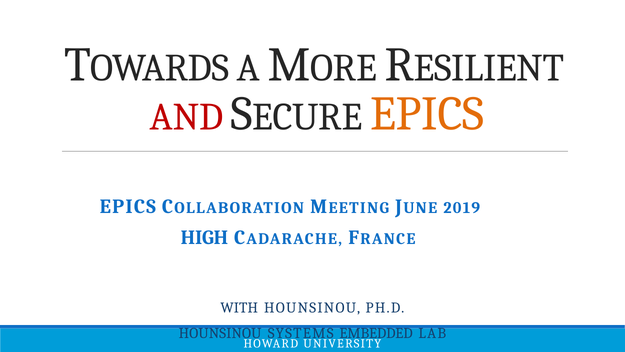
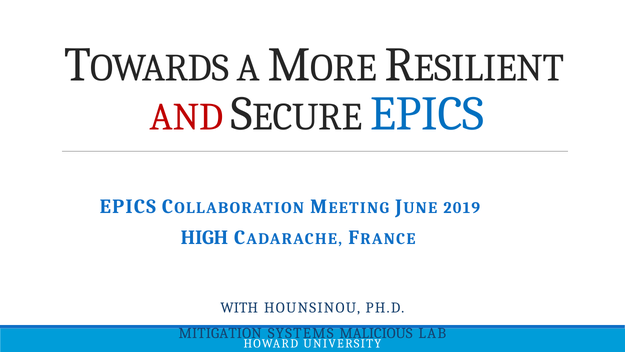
EPICS colour: orange -> blue (427, 114)
HOUNSINOU: HOUNSINOU -> MITIGATION (220, 333)
EMBEDDED: EMBEDDED -> MALICIOUS (376, 333)
